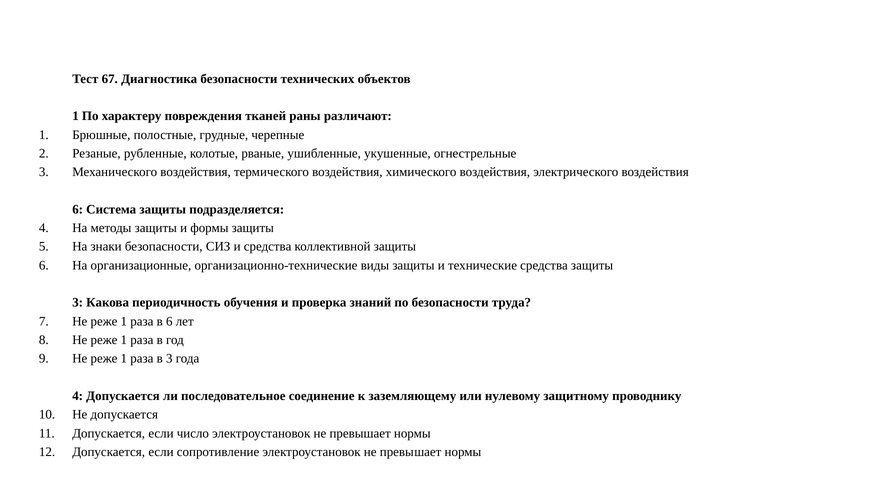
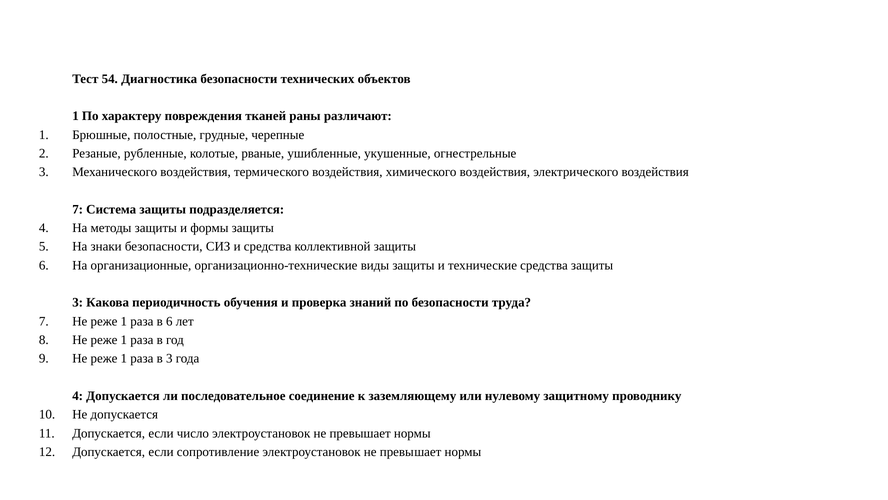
67: 67 -> 54 (110, 79)
6: 6 -> 7 (78, 209)
